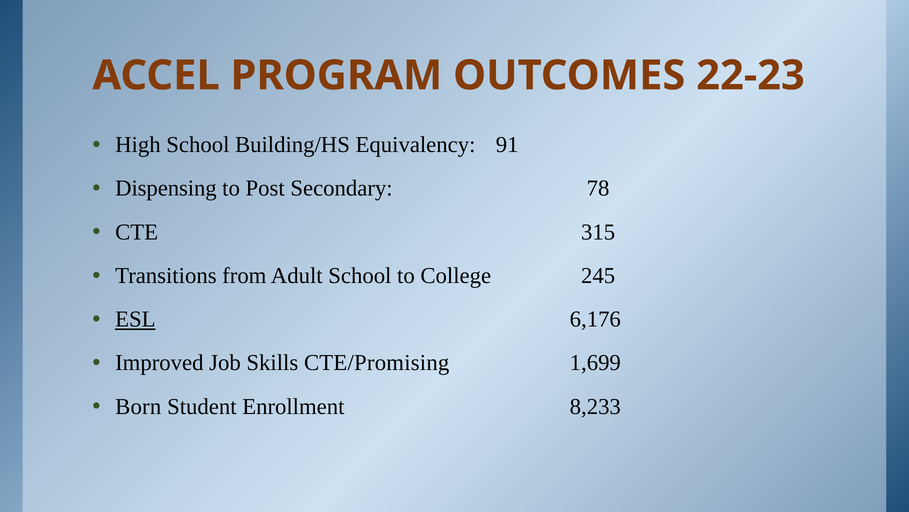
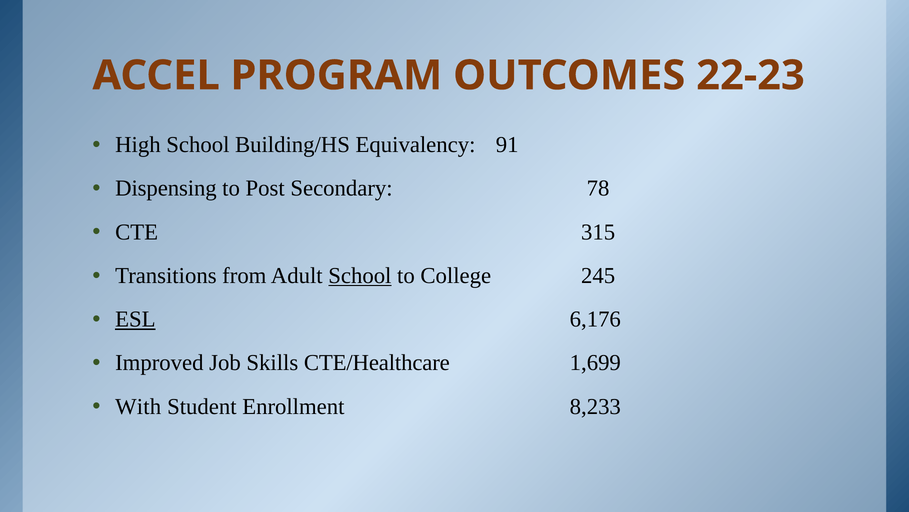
School underline: none -> present (360, 275)
CTE/Promising: CTE/Promising -> CTE/Healthcare (377, 363)
Born: Born -> With (138, 406)
